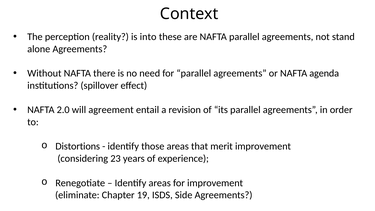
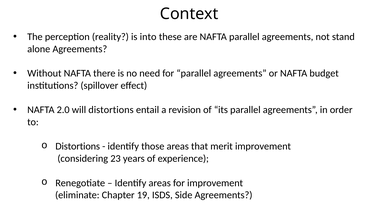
agenda: agenda -> budget (324, 73)
will agreement: agreement -> distortions (111, 110)
